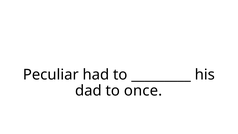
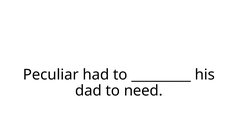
once: once -> need (143, 91)
